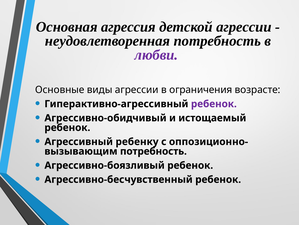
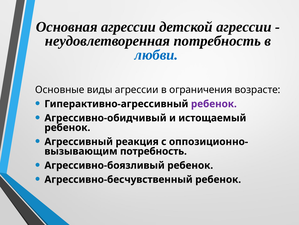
Основная агрессия: агрессия -> агрессии (128, 27)
любви colour: purple -> blue (156, 55)
ребенку: ребенку -> реакция (137, 141)
